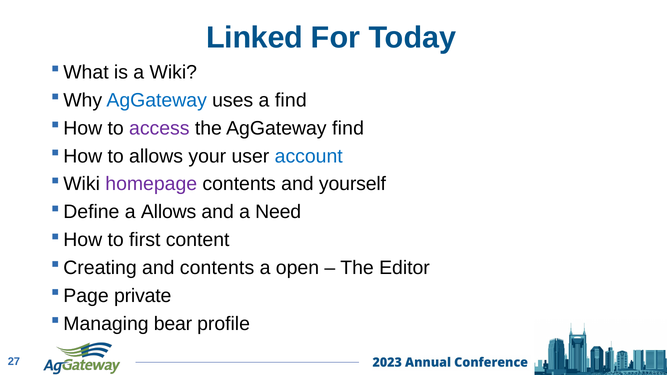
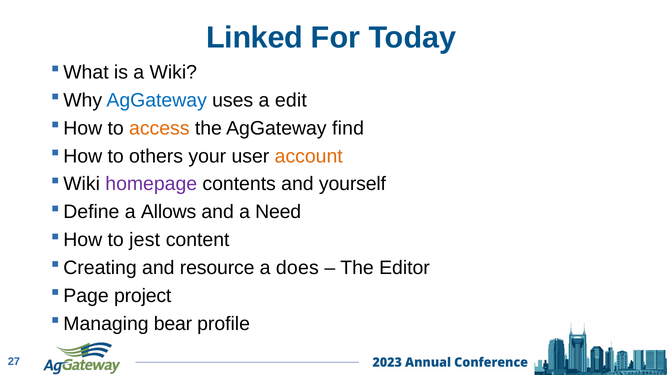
a find: find -> edit (291, 100)
access colour: purple -> orange (159, 128)
to allows: allows -> others (156, 156)
account colour: blue -> orange (309, 156)
first: first -> jest (145, 240)
and contents: contents -> resource (217, 268)
open: open -> does (297, 268)
private: private -> project (143, 296)
